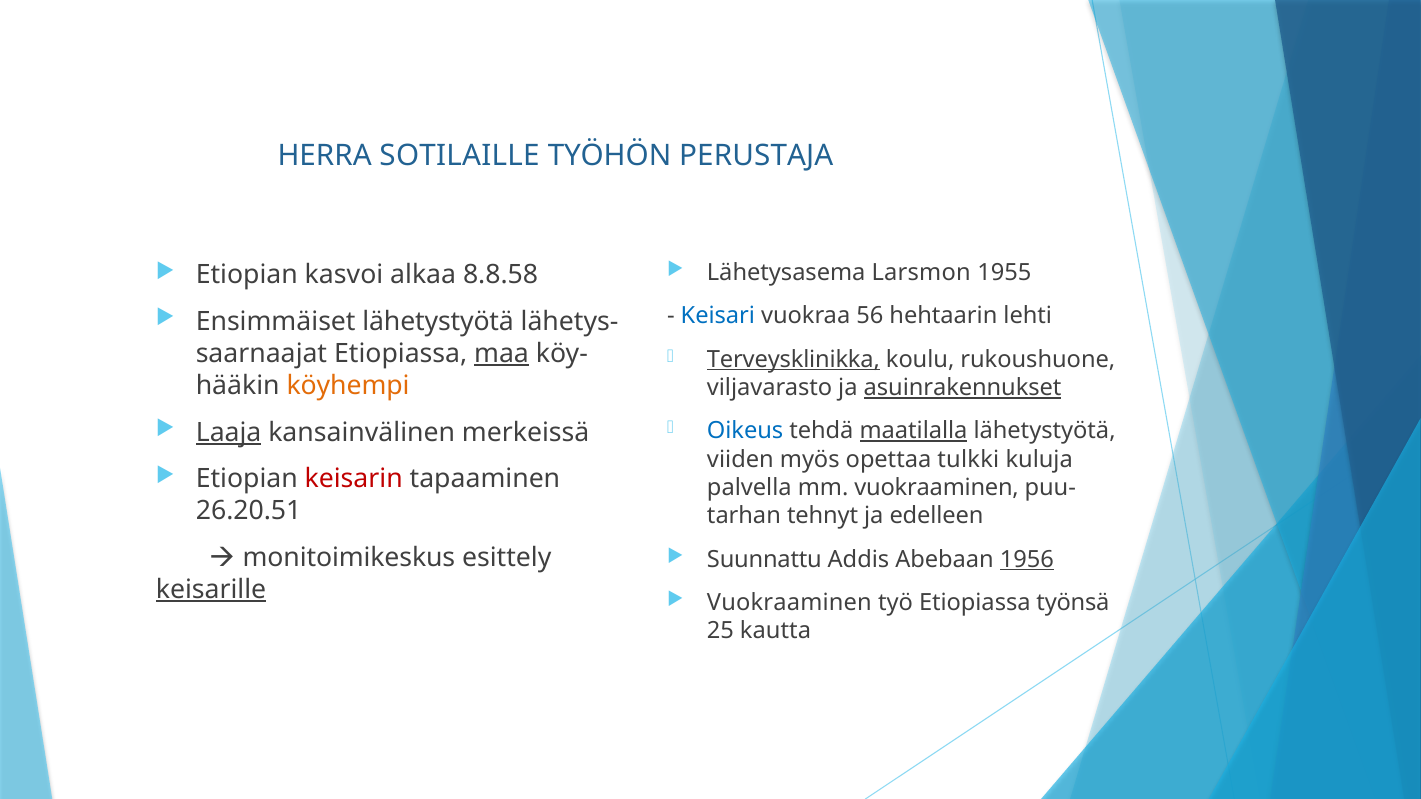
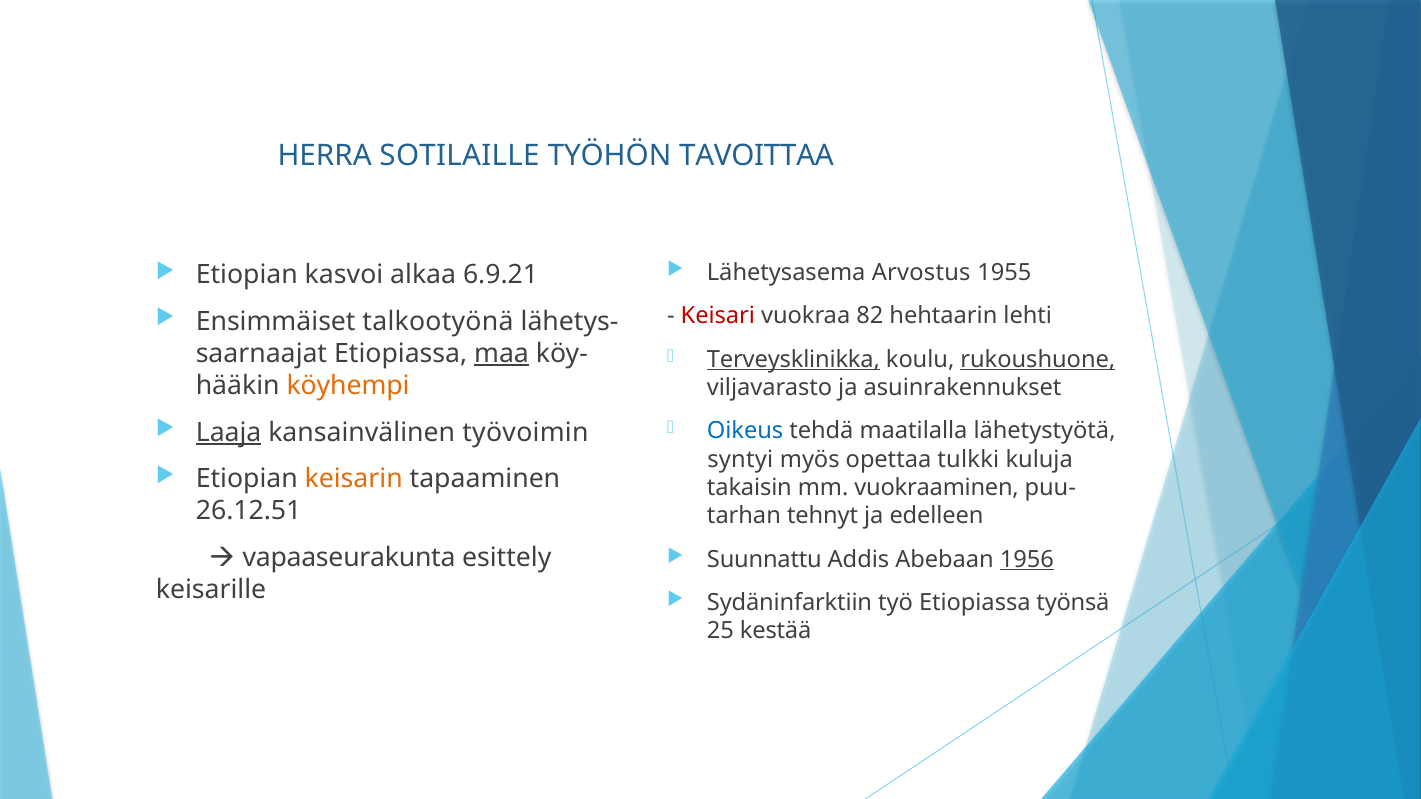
PERUSTAJA: PERUSTAJA -> TAVOITTAA (756, 156)
Larsmon: Larsmon -> Arvostus (921, 273)
8.8.58: 8.8.58 -> 6.9.21 (501, 275)
Keisari colour: blue -> red (718, 316)
56: 56 -> 82 (870, 316)
Ensimmäiset lähetystyötä: lähetystyötä -> talkootyönä (438, 322)
rukoushuone underline: none -> present (1038, 359)
asuinrakennukset underline: present -> none (963, 388)
merkeissä: merkeissä -> työvoimin (525, 433)
maatilalla underline: present -> none (914, 431)
viiden: viiden -> syntyi (740, 459)
keisarin colour: red -> orange (354, 479)
palvella: palvella -> takaisin (749, 488)
26.20.51: 26.20.51 -> 26.12.51 (249, 511)
monitoimikeskus: monitoimikeskus -> vapaaseurakunta (349, 558)
keisarille underline: present -> none (211, 590)
Vuokraaminen: Vuokraaminen -> Sydäninfarktiin (790, 603)
kautta: kautta -> kestää (776, 631)
